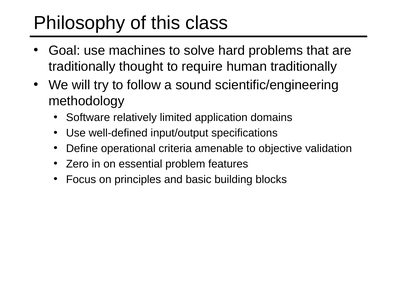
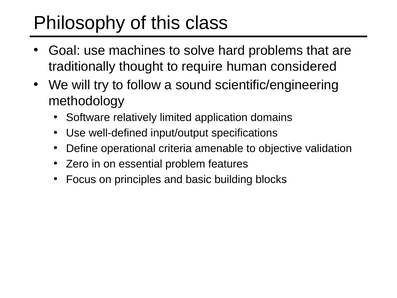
human traditionally: traditionally -> considered (304, 66)
